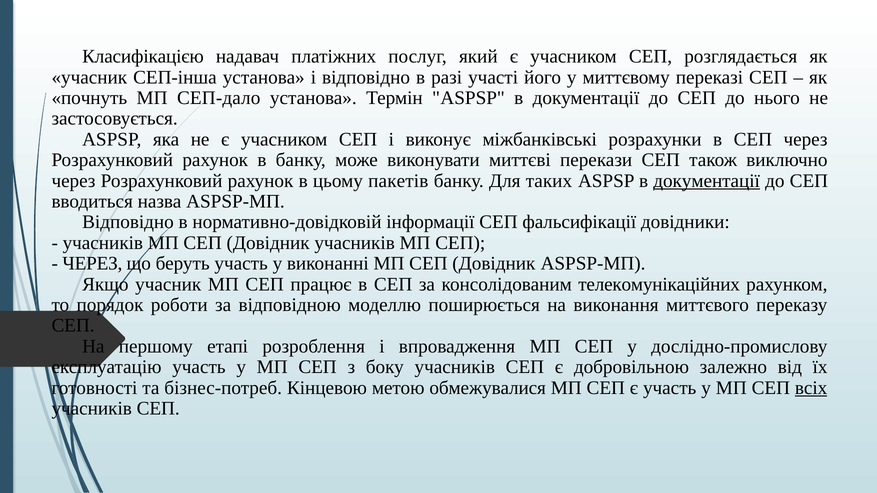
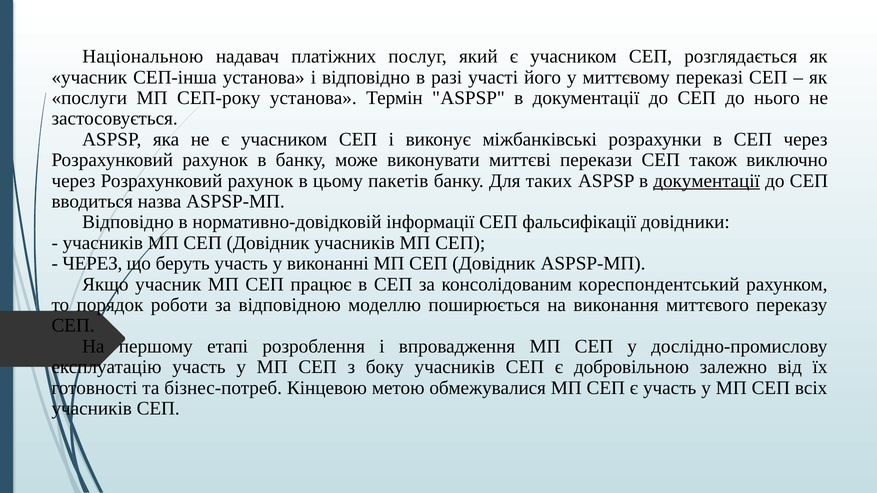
Класифікацією: Класифікацією -> Національною (143, 57)
почнуть: почнуть -> послуги (89, 98)
СЕП-дало: СЕП-дало -> СЕП-року (219, 98)
телекомунікаційних: телекомунікаційних -> кореспондентський (659, 284)
всіх underline: present -> none (811, 388)
